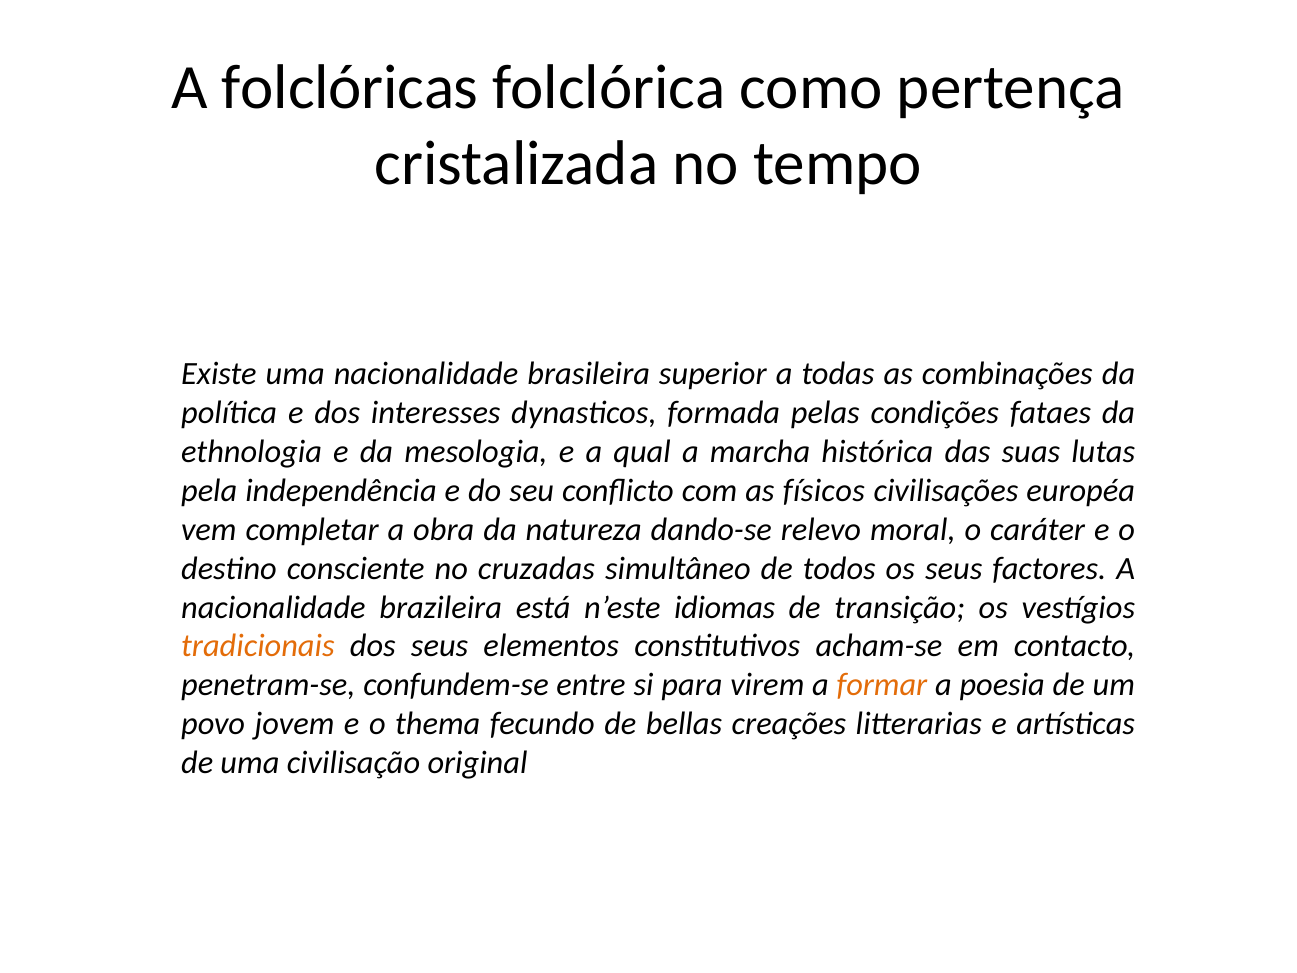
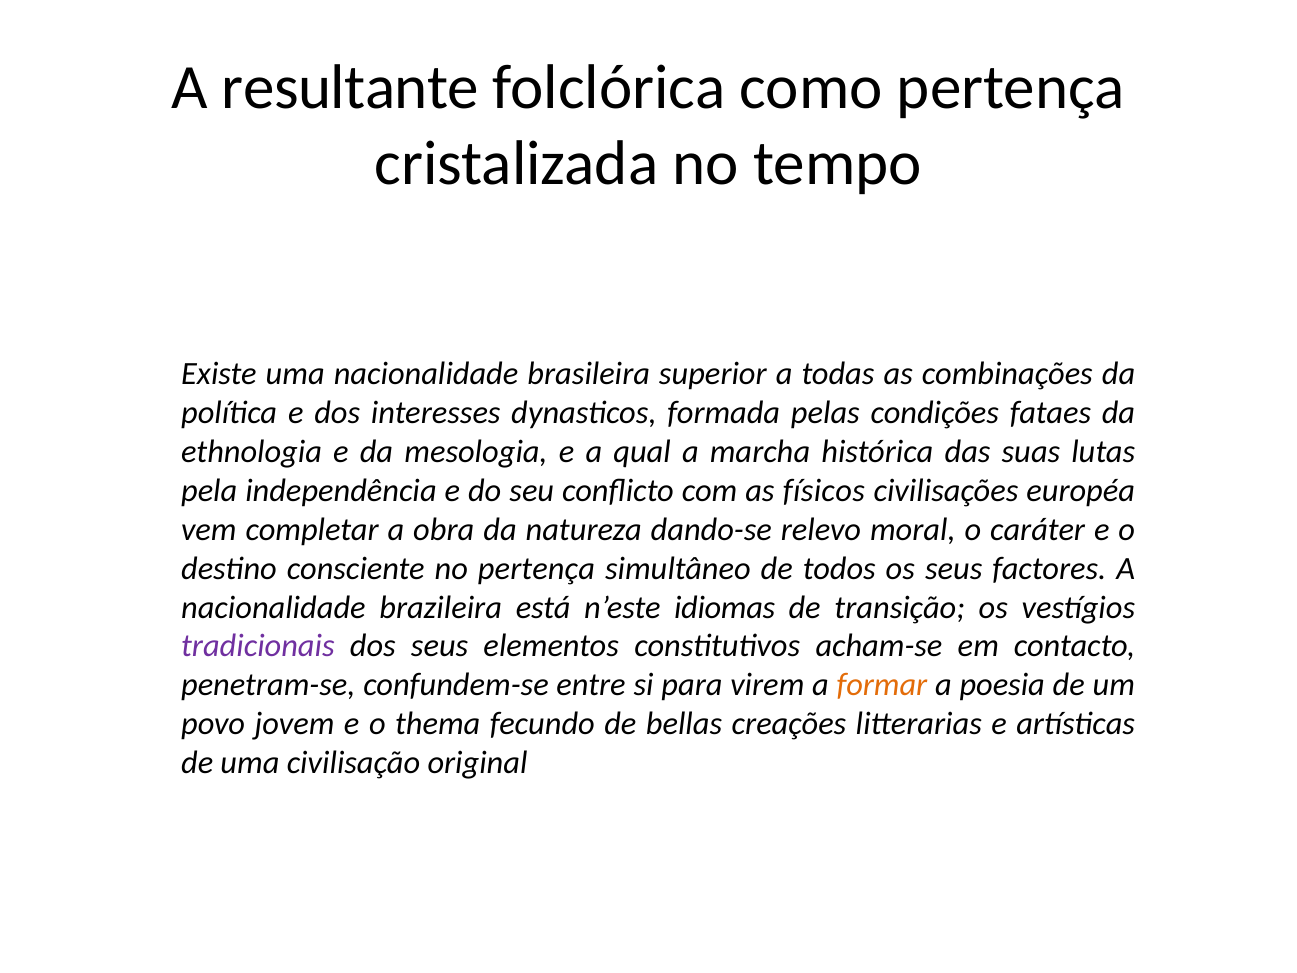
folclóricas: folclóricas -> resultante (350, 88)
no cruzadas: cruzadas -> pertença (536, 568)
tradicionais colour: orange -> purple (258, 646)
